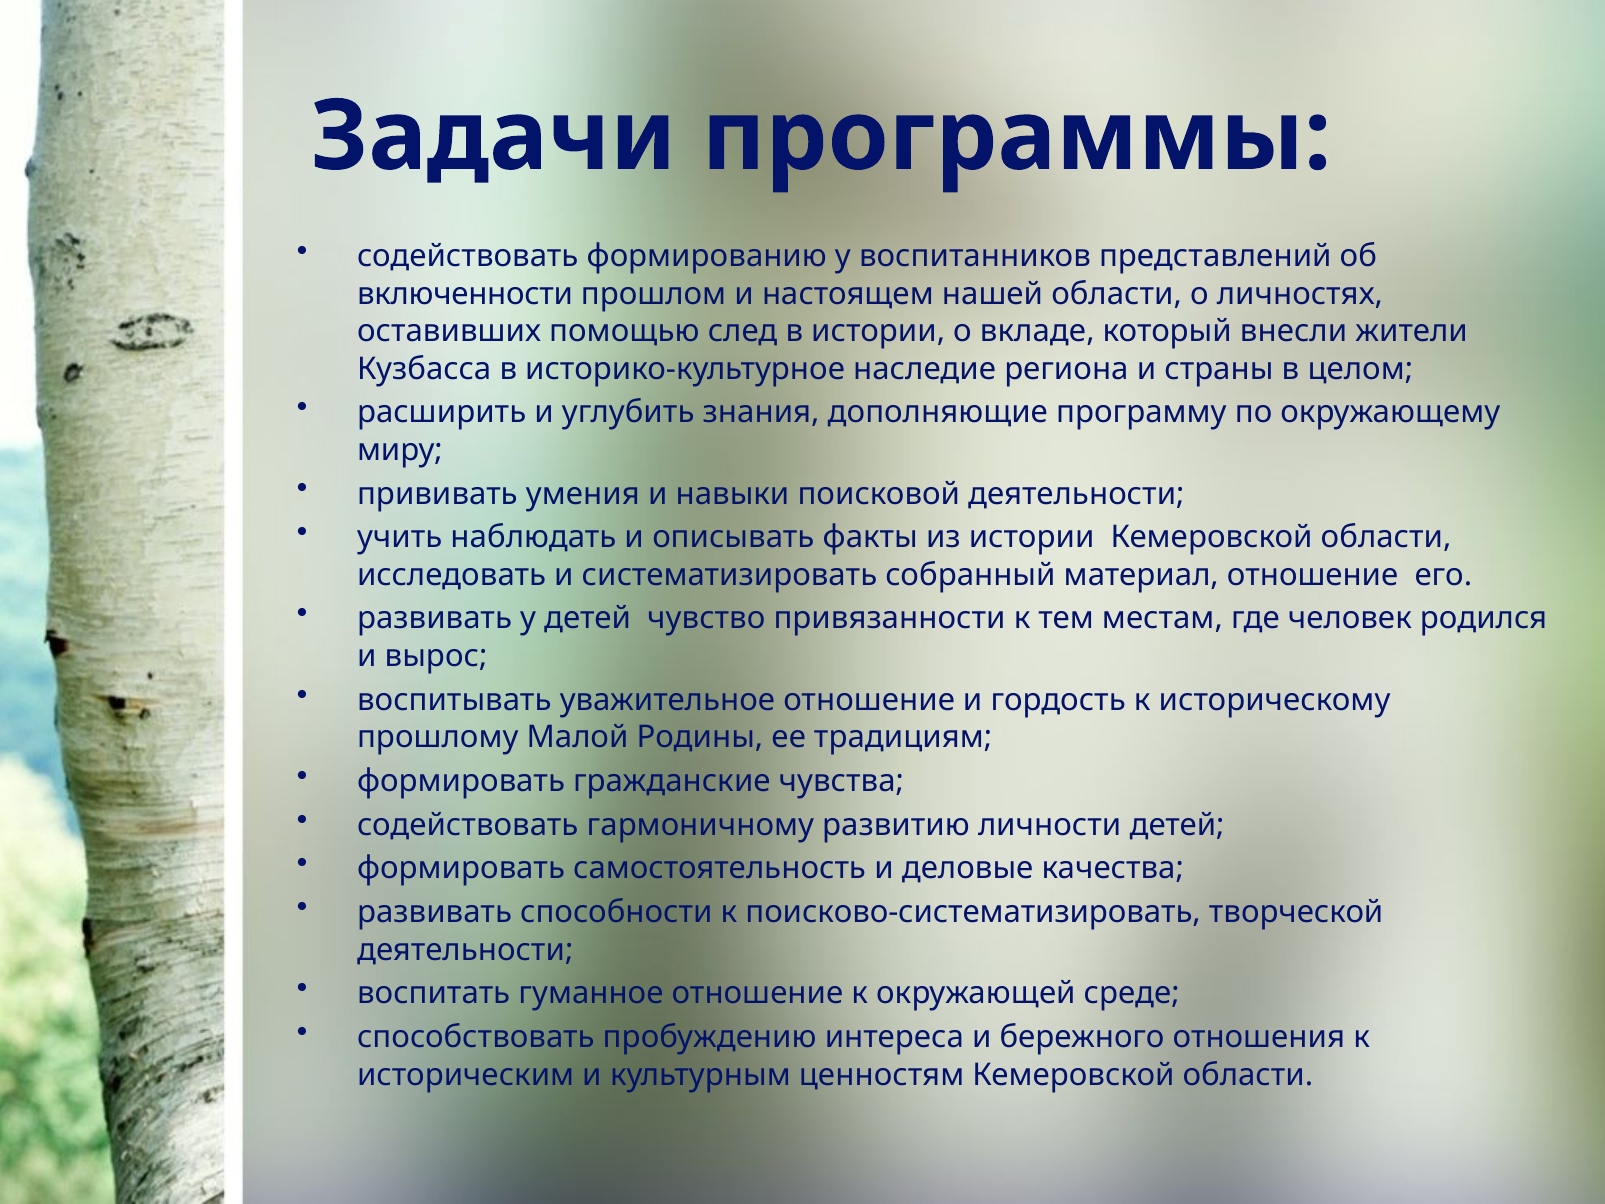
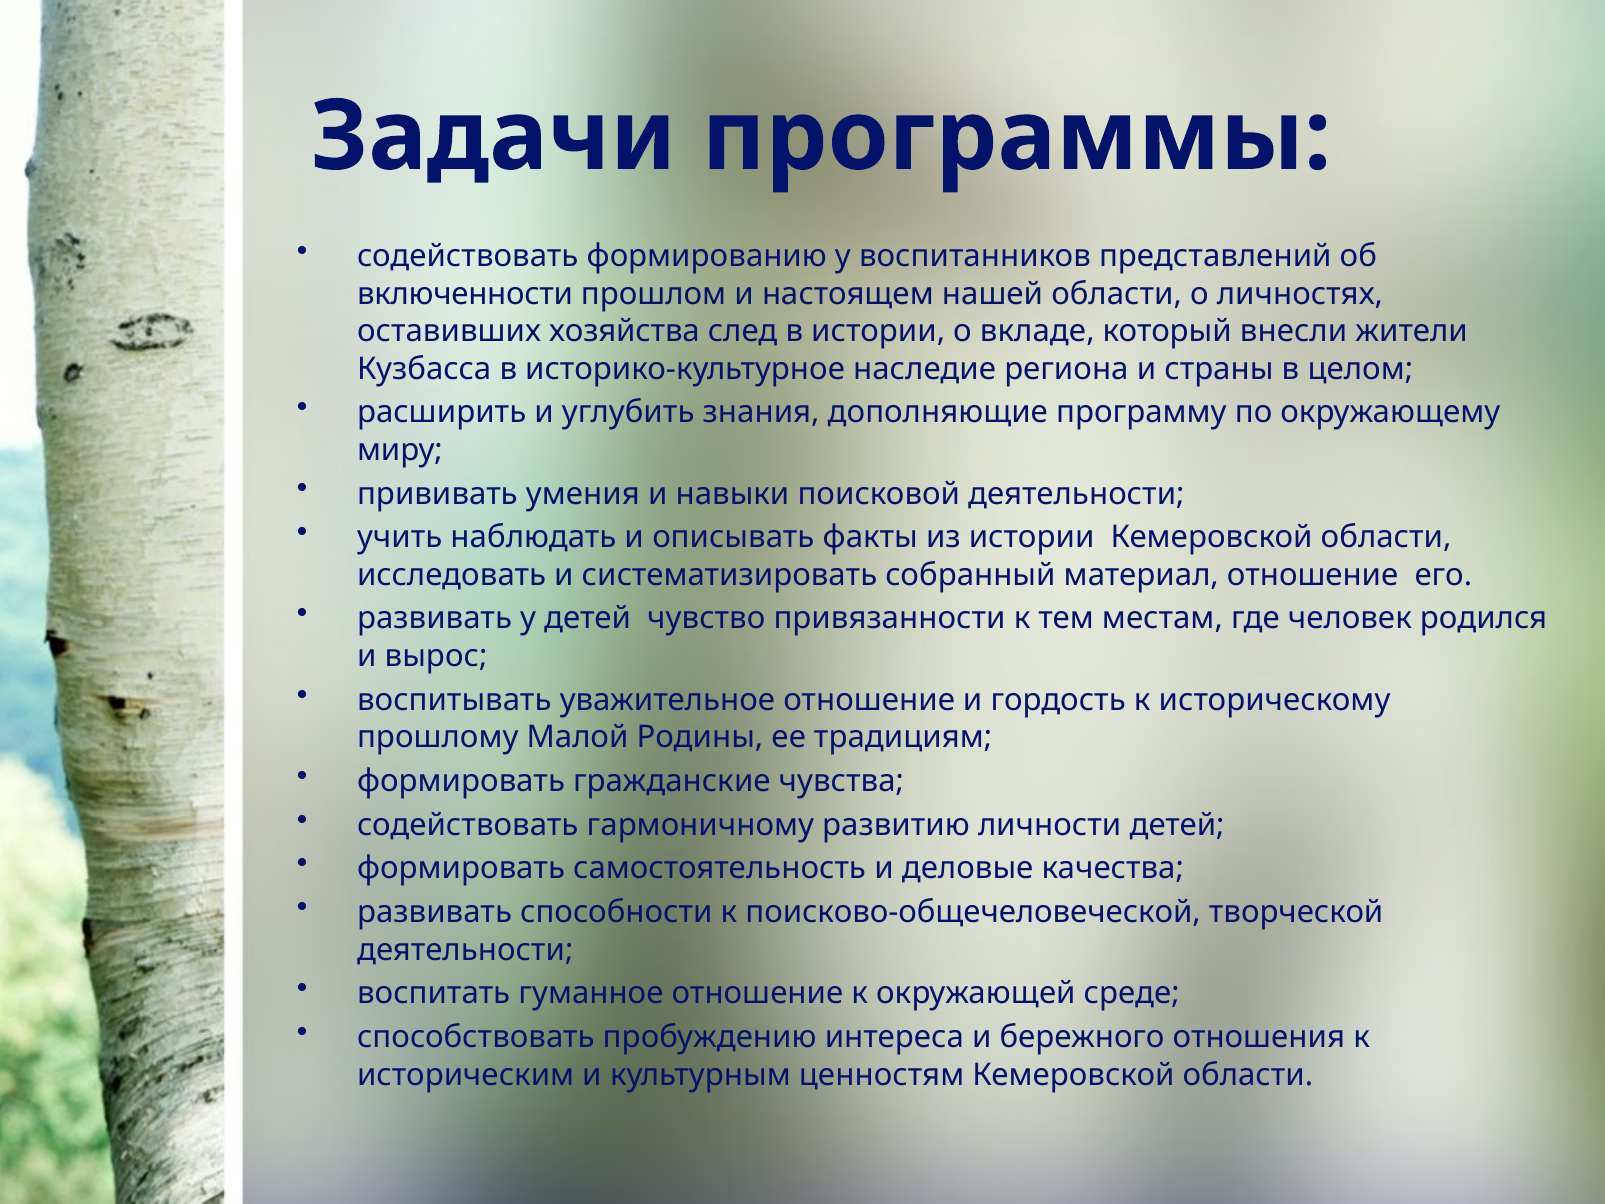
помощью: помощью -> хозяйства (624, 331)
поисково-систематизировать: поисково-систематизировать -> поисково-общечеловеческой (973, 912)
